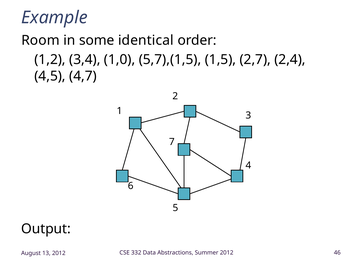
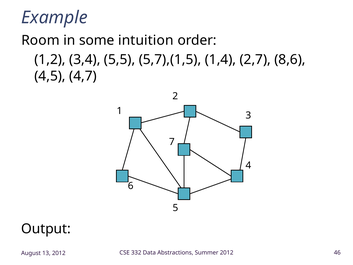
identical: identical -> intuition (146, 40)
1,0: 1,0 -> 5,5 (120, 60)
1,5: 1,5 -> 1,4 (220, 60)
2,4: 2,4 -> 8,6 (290, 60)
